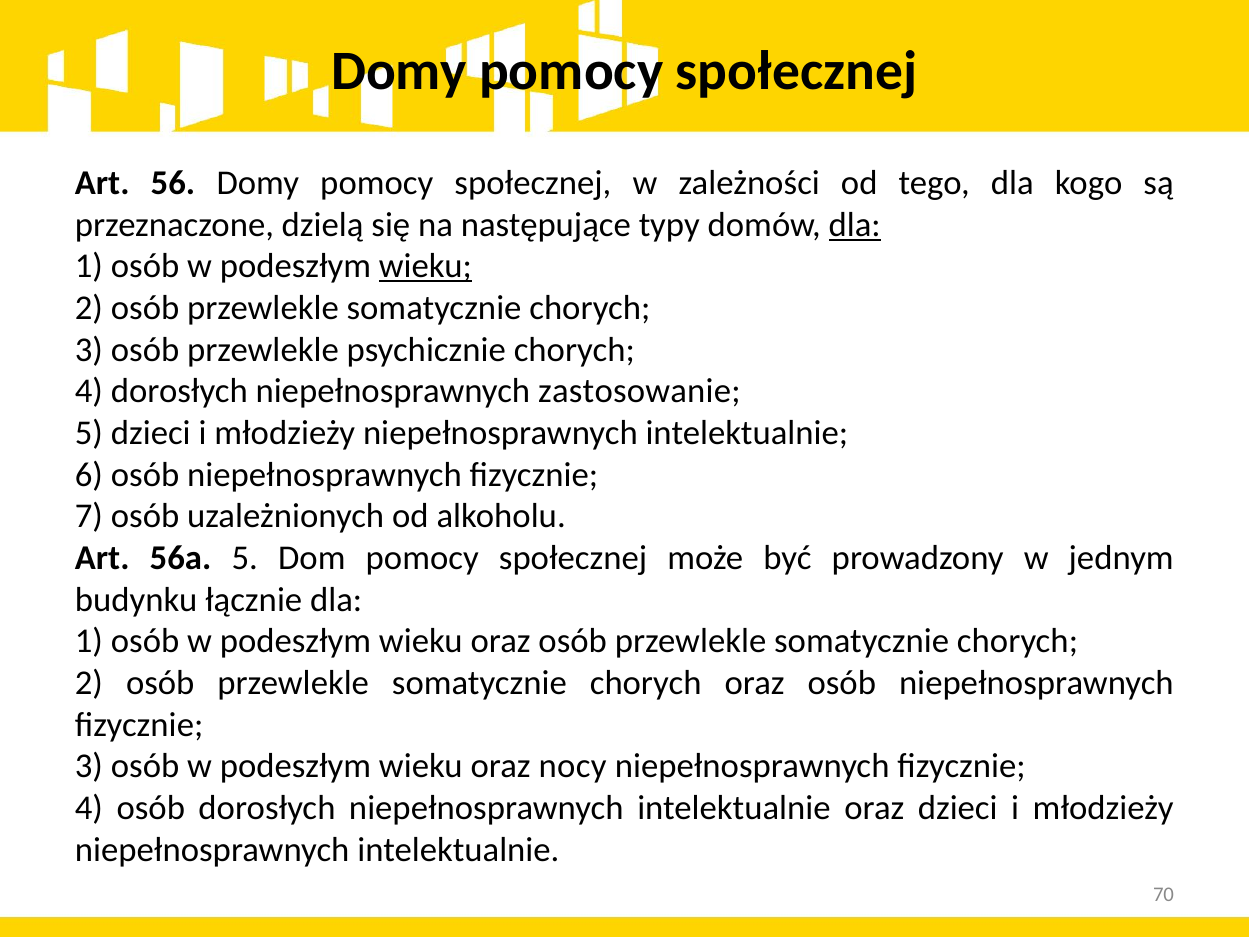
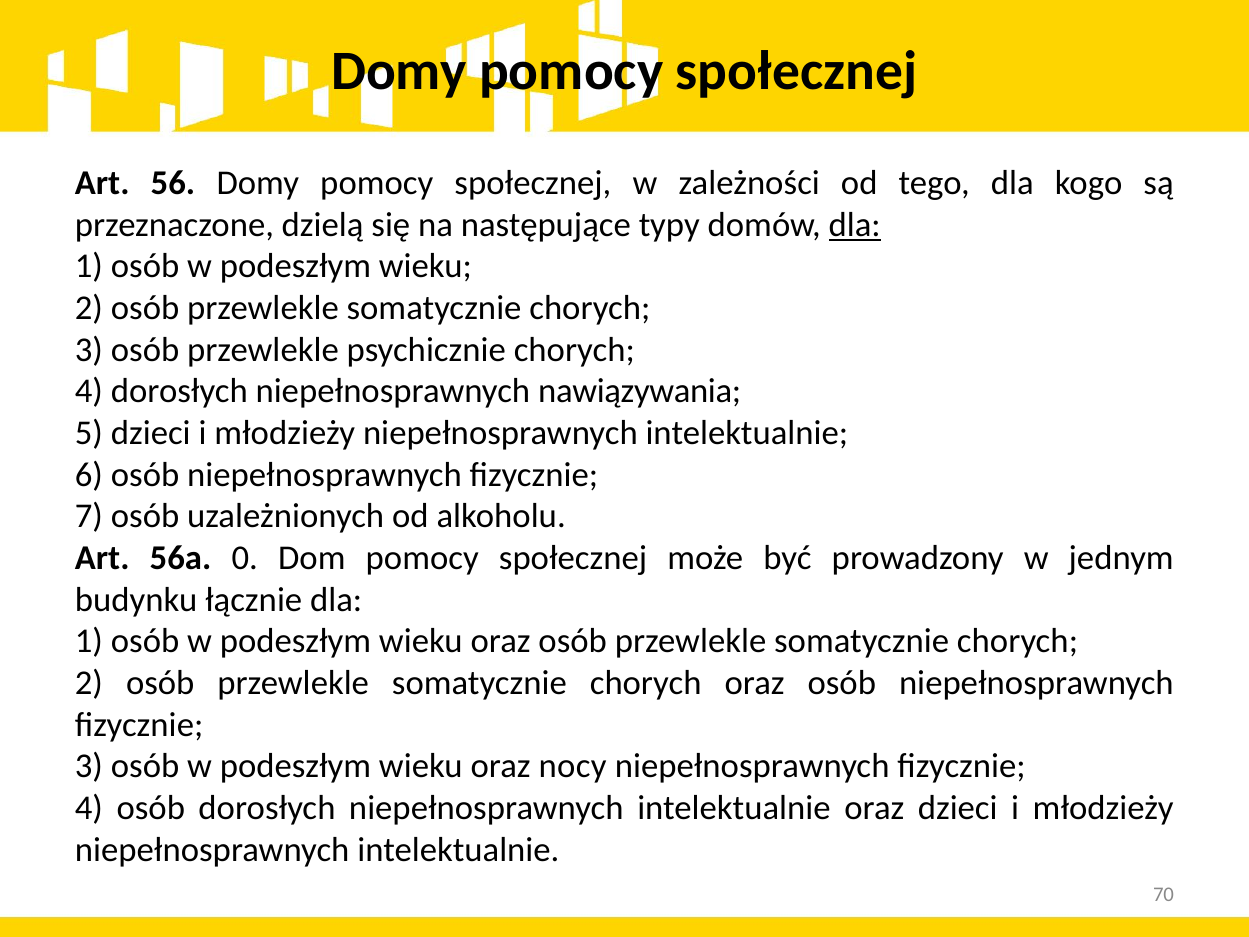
wieku underline: present -> none (425, 266)
zastosowanie: zastosowanie -> nawiązywania (640, 391)
56a 5: 5 -> 0 (245, 558)
